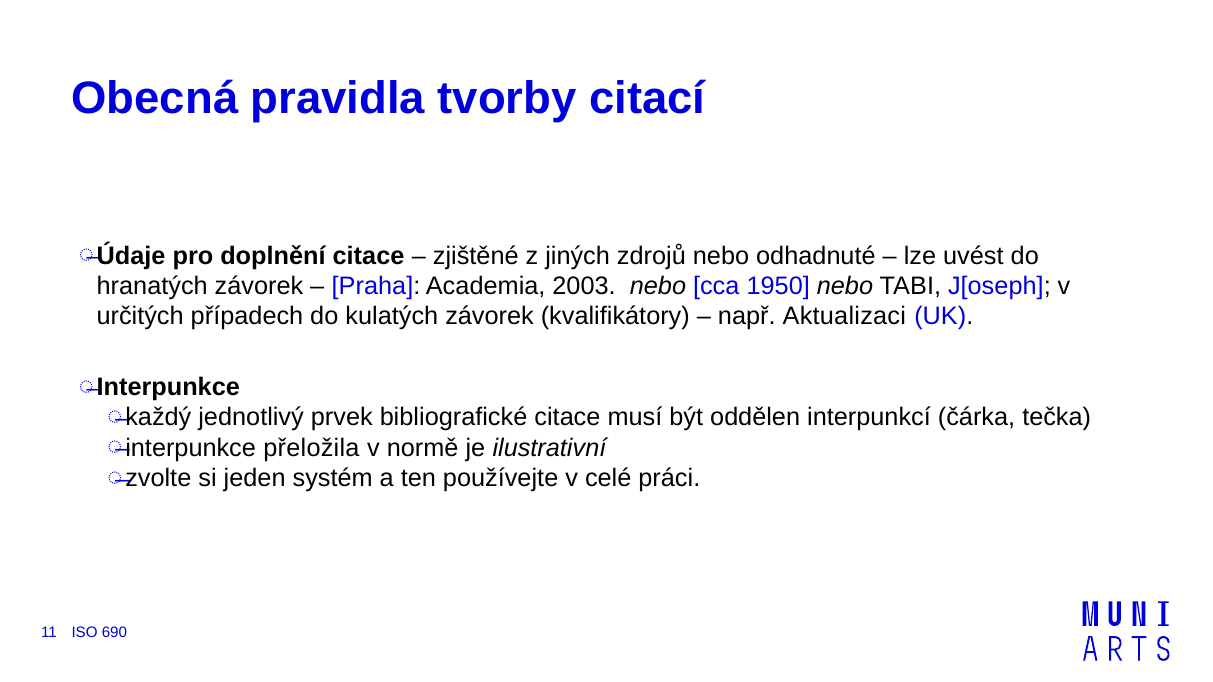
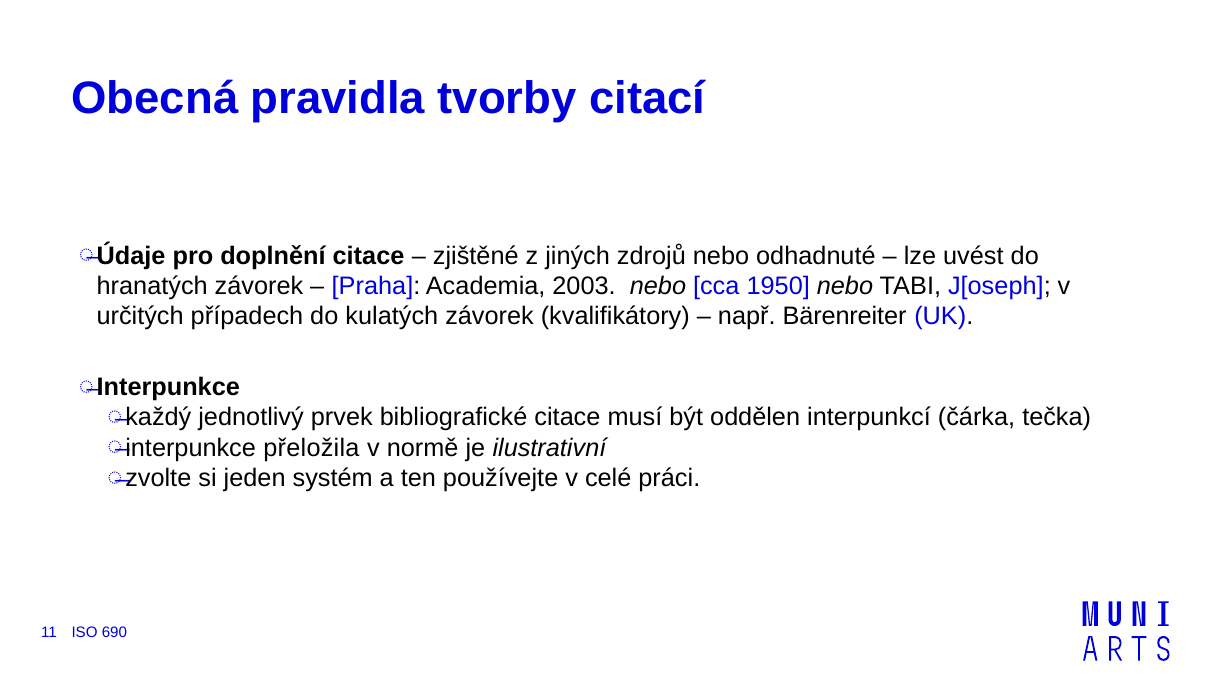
Aktualizaci: Aktualizaci -> Bärenreiter (845, 317)
